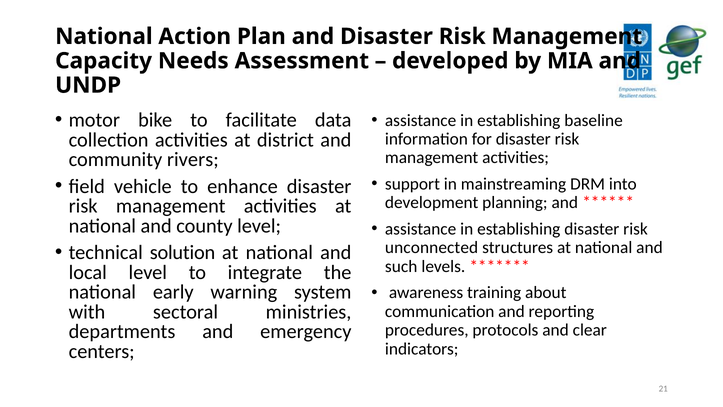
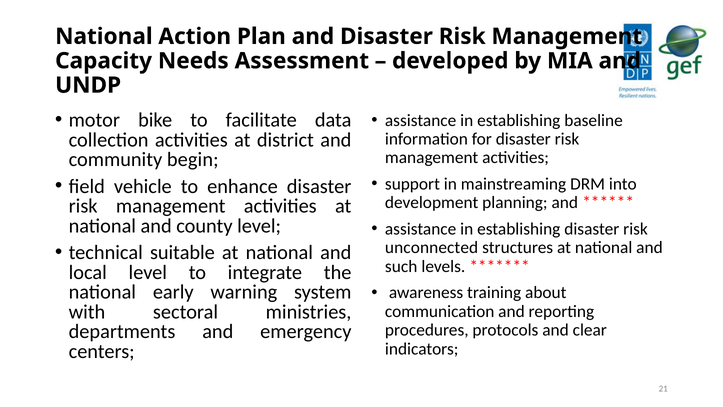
rivers: rivers -> begin (193, 160)
solution: solution -> suitable (182, 252)
